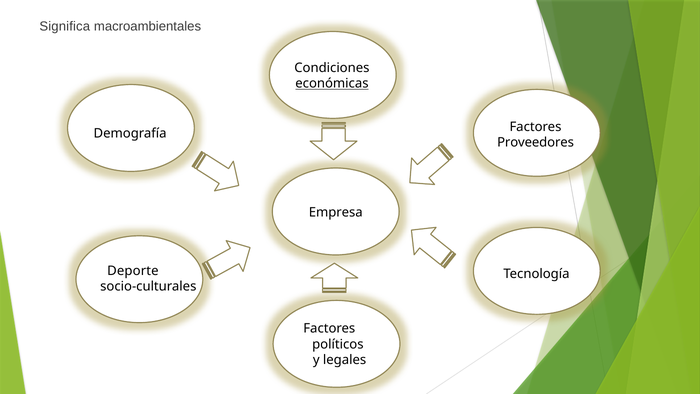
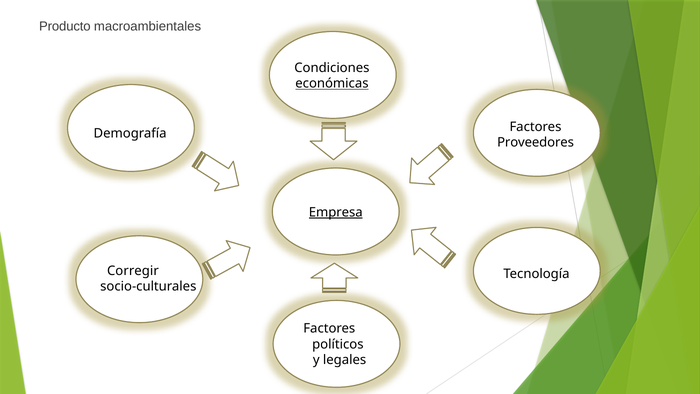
Significa: Significa -> Producto (65, 26)
Empresa underline: none -> present (336, 212)
Deporte: Deporte -> Corregir (133, 271)
